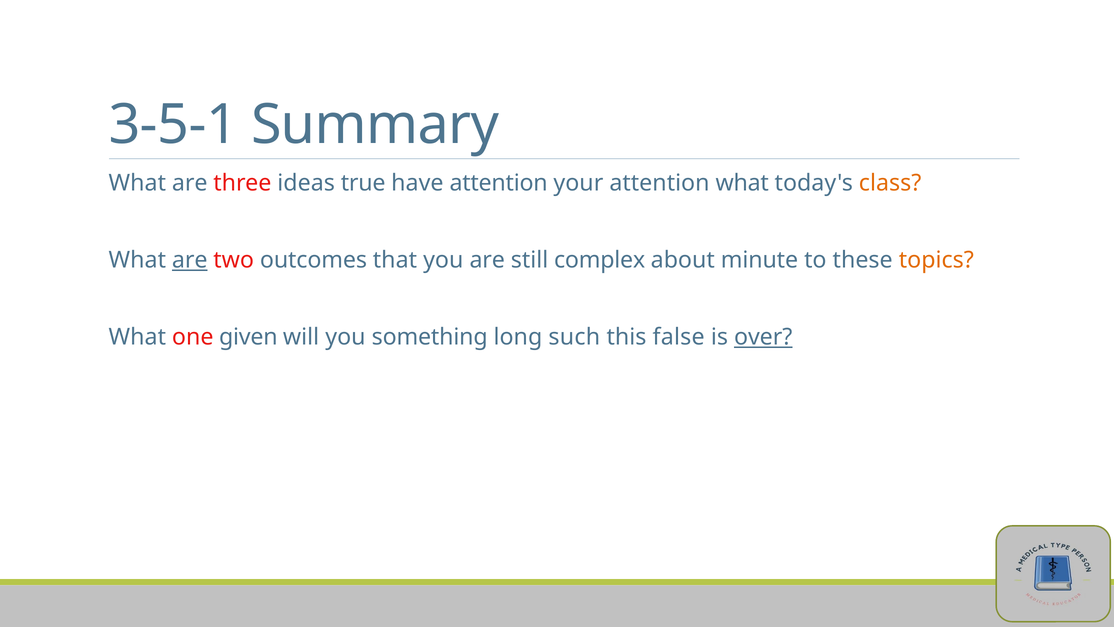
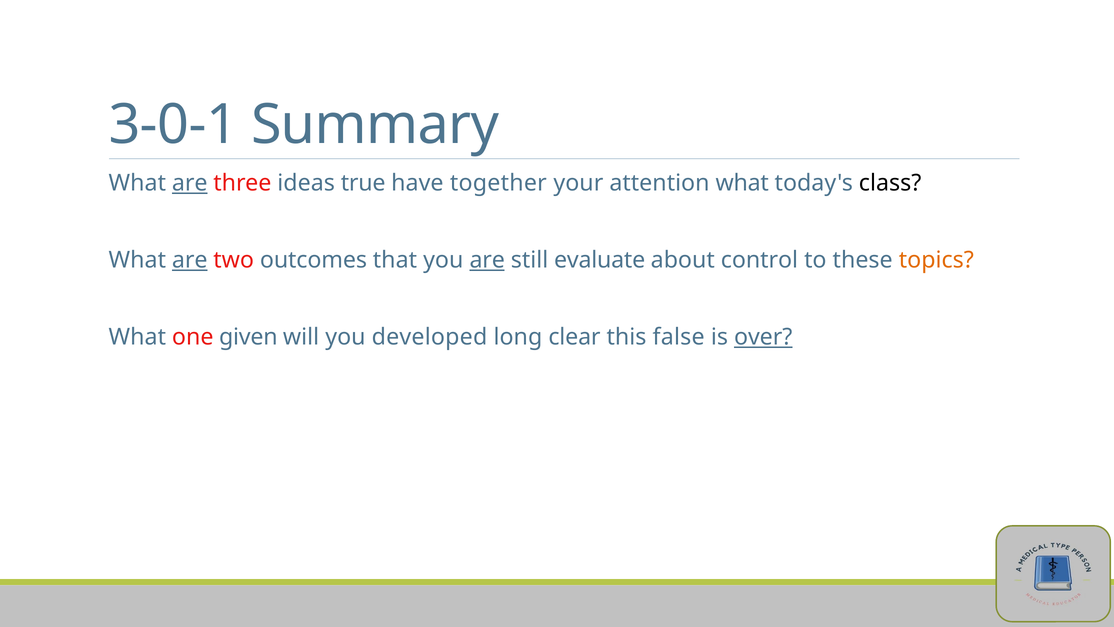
3-5-1: 3-5-1 -> 3-0-1 (173, 125)
are underline: none -> present (190, 183)
have attention: attention -> together (498, 183)
class colour: orange -> black (890, 183)
are underline: none -> present (487, 260)
complex: complex -> evaluate (600, 260)
minute: minute -> control (759, 260)
something: something -> developed (430, 337)
such: such -> clear (574, 337)
